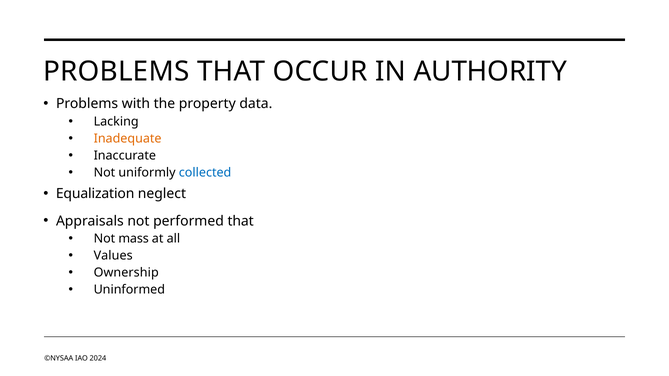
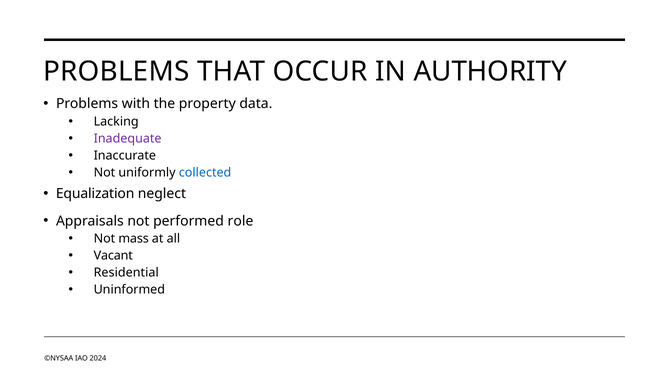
Inadequate colour: orange -> purple (128, 139)
performed that: that -> role (241, 221)
Values: Values -> Vacant (113, 256)
Ownership: Ownership -> Residential (126, 273)
